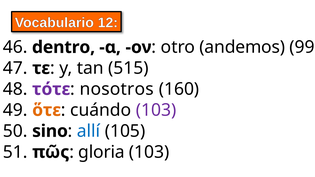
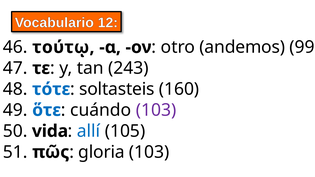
dentro: dentro -> τούτῳ (63, 47)
515: 515 -> 243 (128, 68)
τότε colour: purple -> blue (51, 89)
nosotros: nosotros -> soltasteis (117, 89)
ὅτε colour: orange -> blue (47, 110)
sino: sino -> vida (50, 131)
